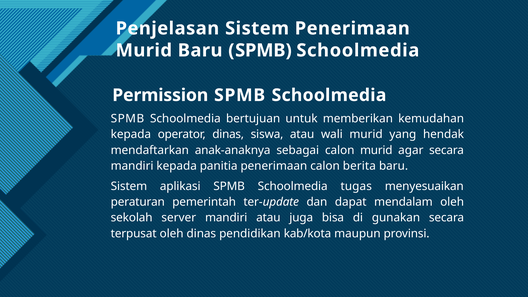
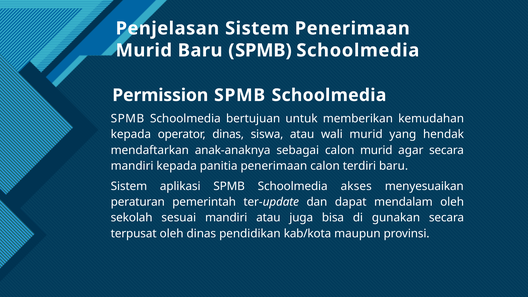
berita: berita -> terdiri (359, 166)
tugas: tugas -> akses (356, 186)
server: server -> sesuai (179, 218)
